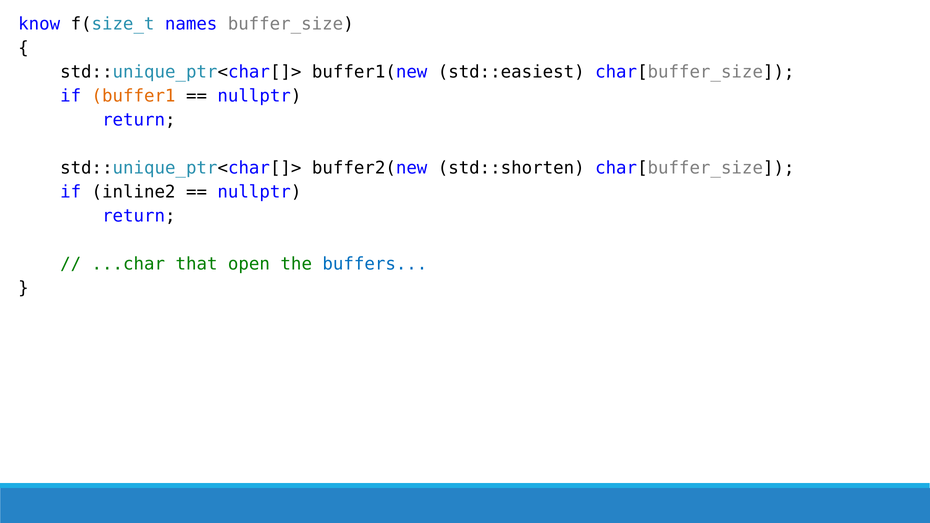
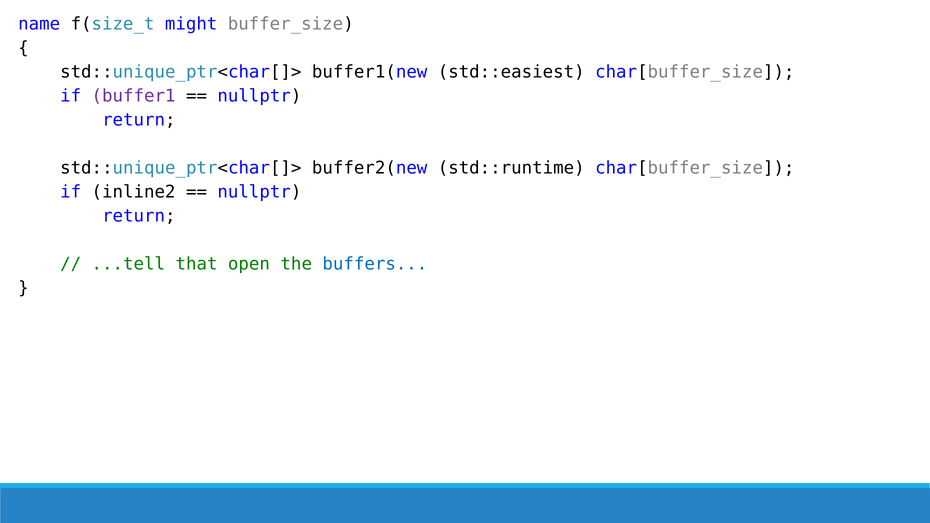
know: know -> name (39, 24)
names: names -> might (191, 24)
buffer1 colour: orange -> purple (134, 96)
std::shorten: std::shorten -> std::runtime (511, 168)
...char: ...char -> ...tell (128, 264)
